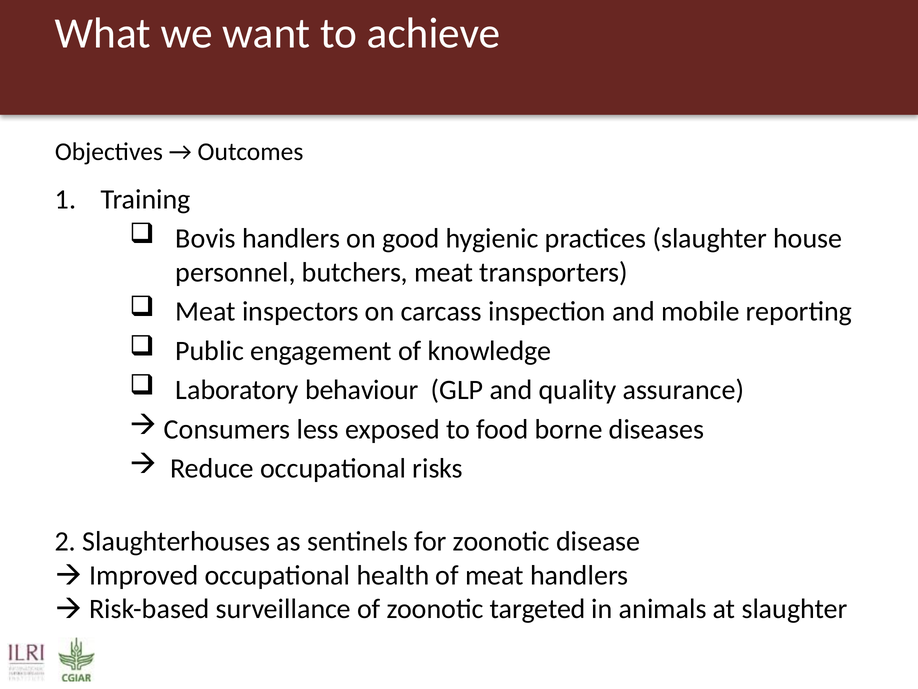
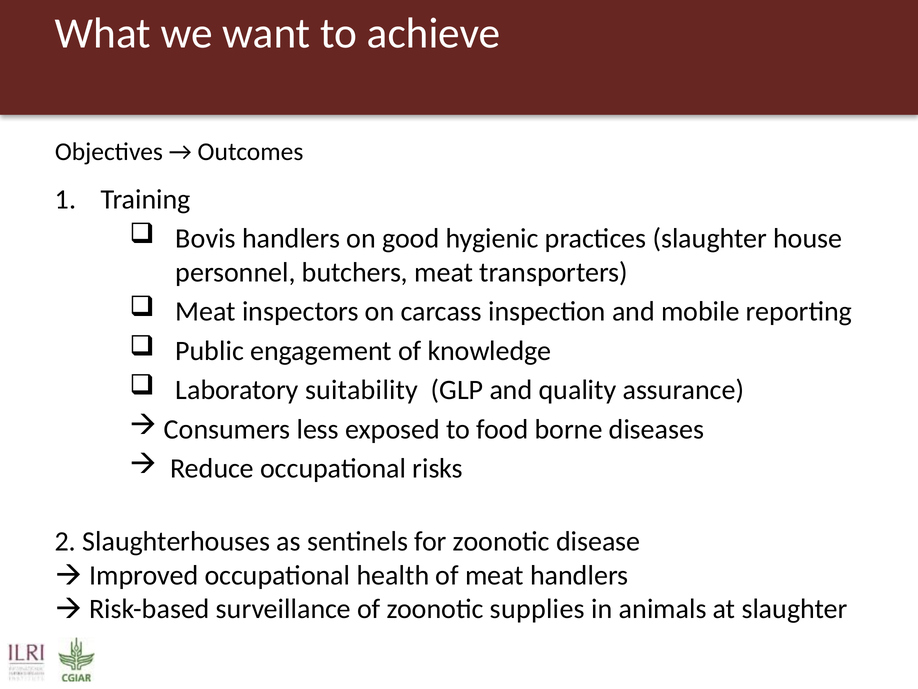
behaviour: behaviour -> suitability (362, 390)
targeted: targeted -> supplies (537, 609)
